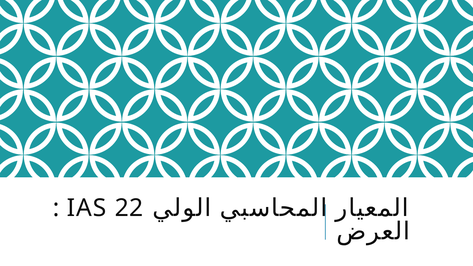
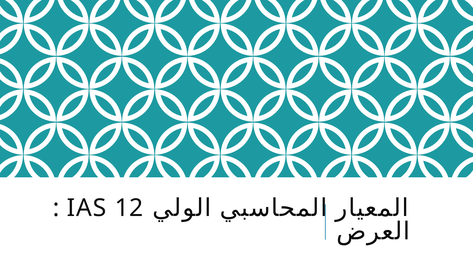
22: 22 -> 12 (129, 208)
